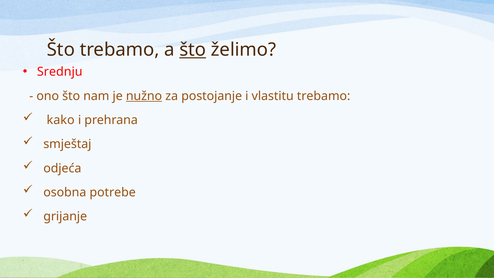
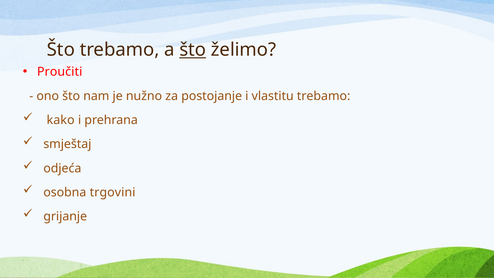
Srednju: Srednju -> Proučiti (60, 72)
nužno underline: present -> none (144, 96)
potrebe: potrebe -> trgovini (113, 192)
